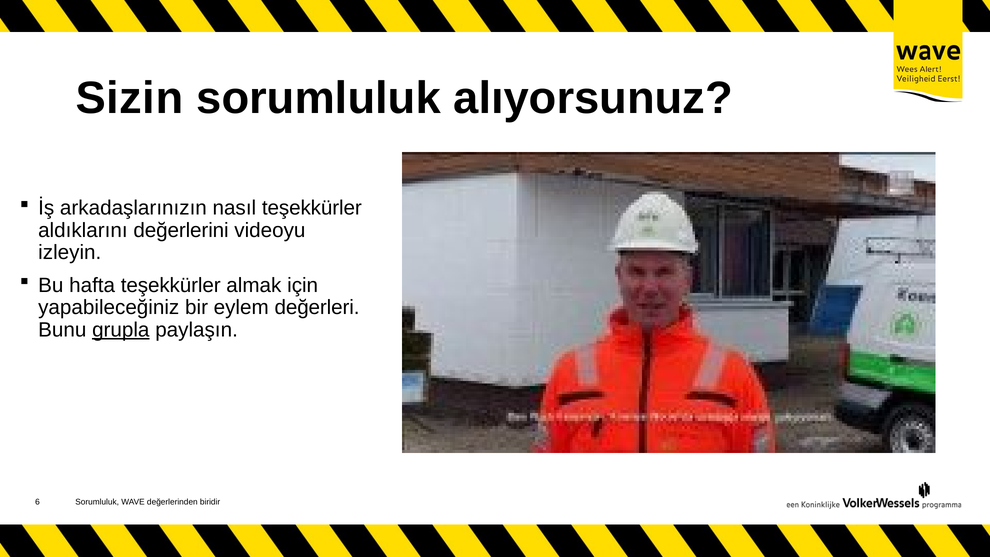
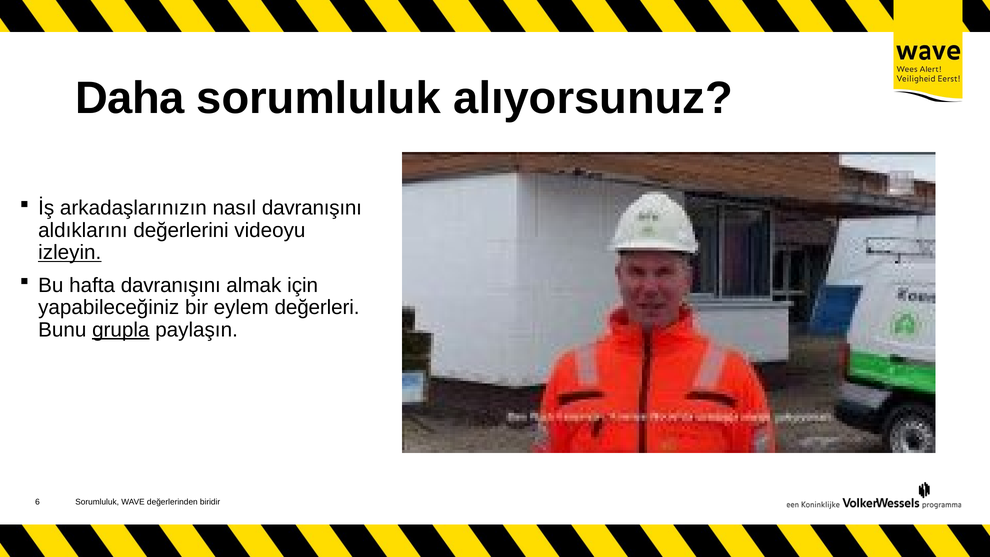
Sizin: Sizin -> Daha (130, 98)
nasıl teşekkürler: teşekkürler -> davranışını (312, 208)
izleyin underline: none -> present (70, 253)
hafta teşekkürler: teşekkürler -> davranışını (171, 285)
